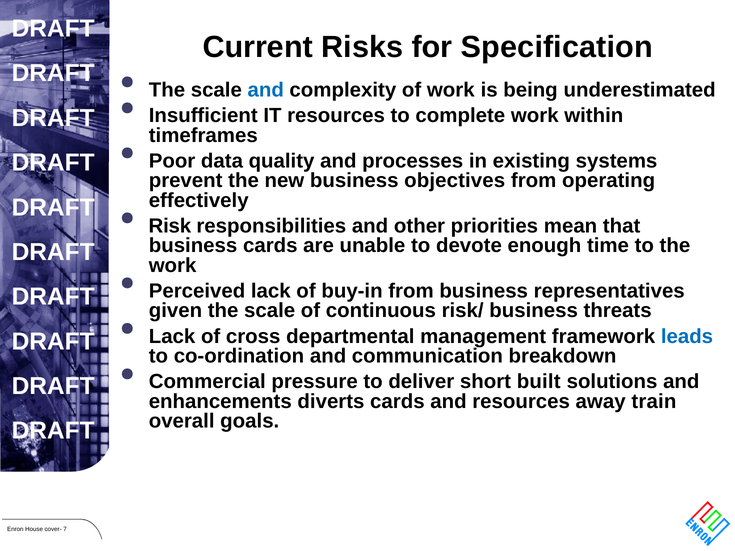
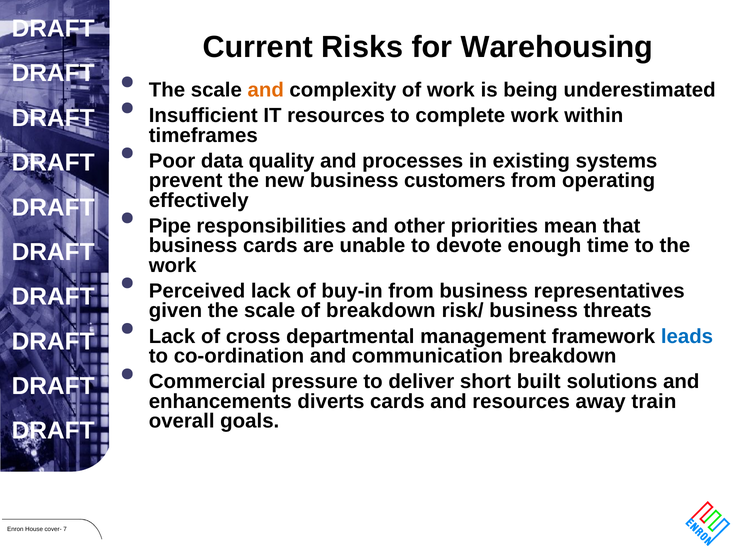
Specification: Specification -> Warehousing (557, 47)
and colour: blue -> orange (266, 90)
objectives: objectives -> customers (455, 181)
Risk: Risk -> Pipe (170, 226)
of continuous: continuous -> breakdown (381, 311)
